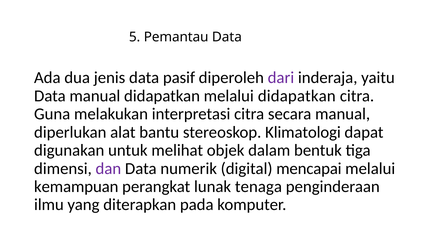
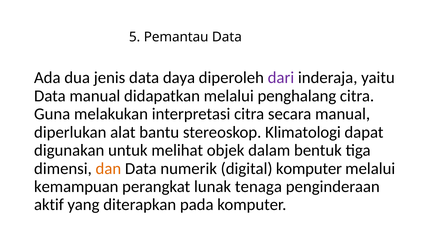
pasif: pasif -> daya (179, 78)
melalui didapatkan: didapatkan -> penghalang (297, 96)
dan colour: purple -> orange (108, 168)
digital mencapai: mencapai -> komputer (309, 168)
ilmu: ilmu -> aktif (49, 204)
